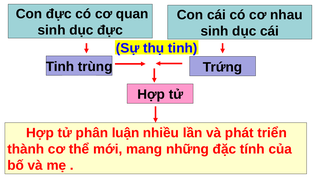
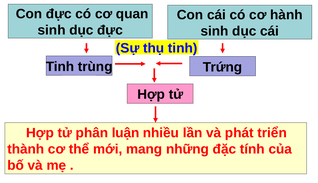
nhau: nhau -> hành (286, 15)
